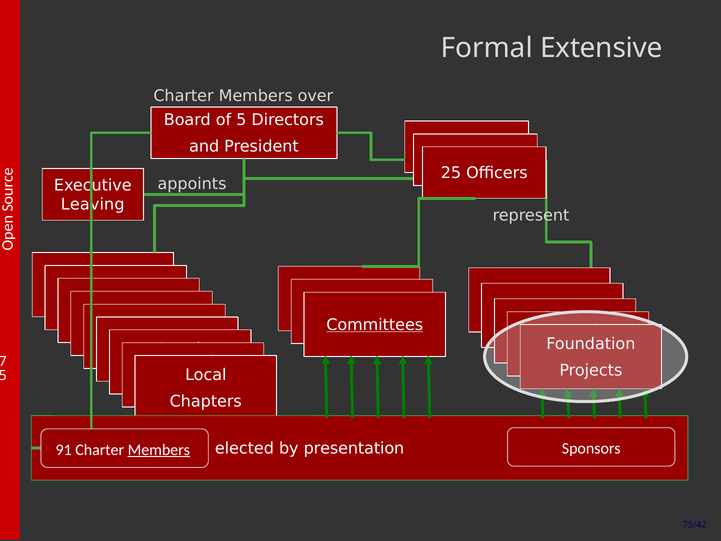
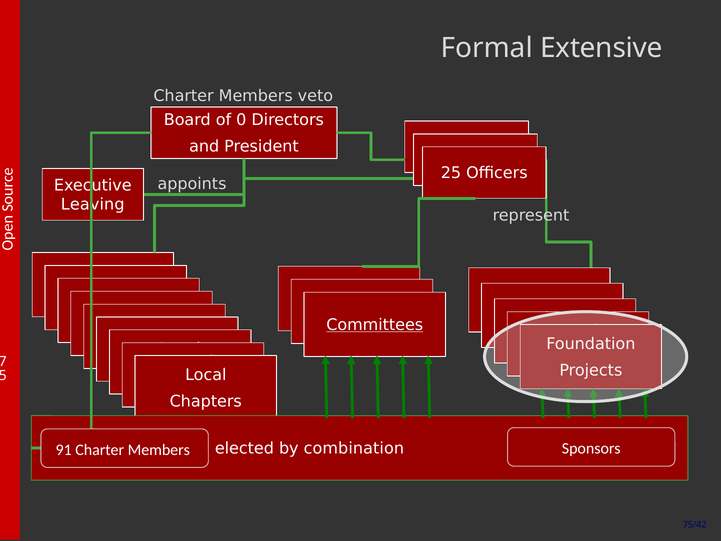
over: over -> veto (315, 96)
of 5: 5 -> 0 (241, 120)
presentation: presentation -> combination (354, 448)
Members underline: present -> none (159, 450)
